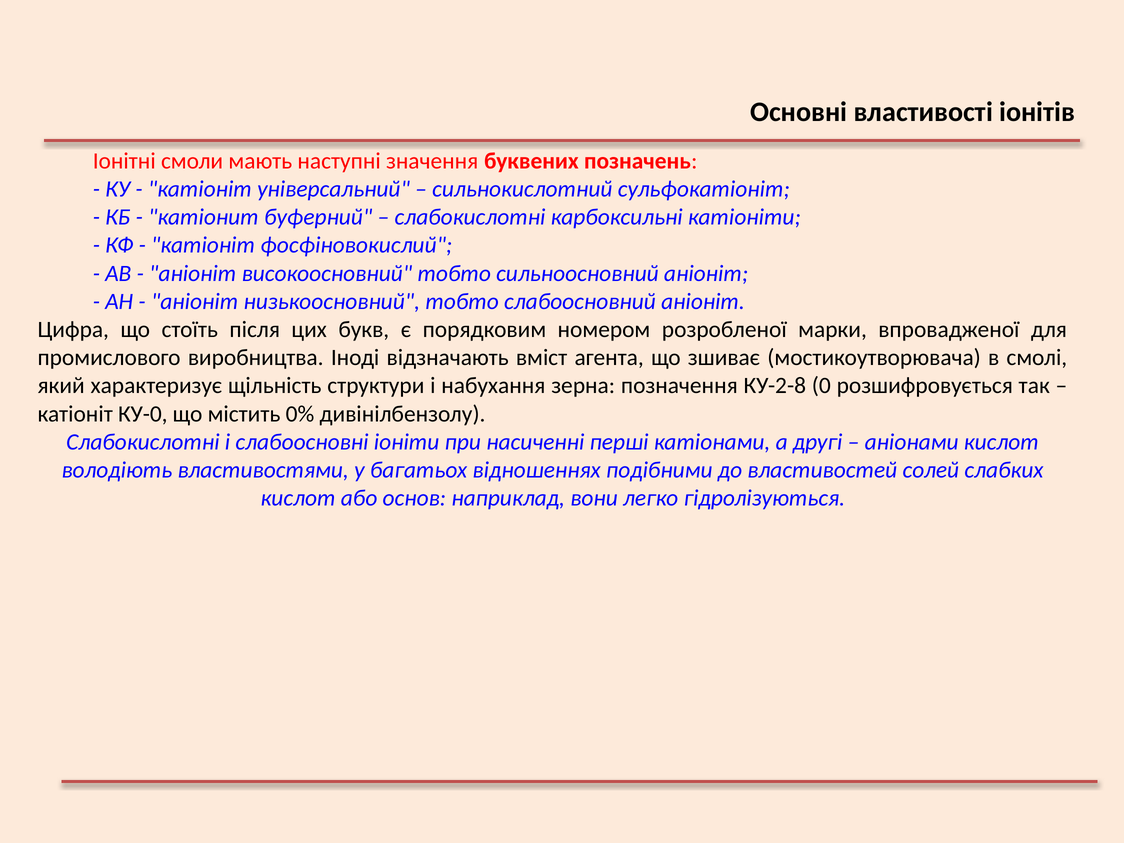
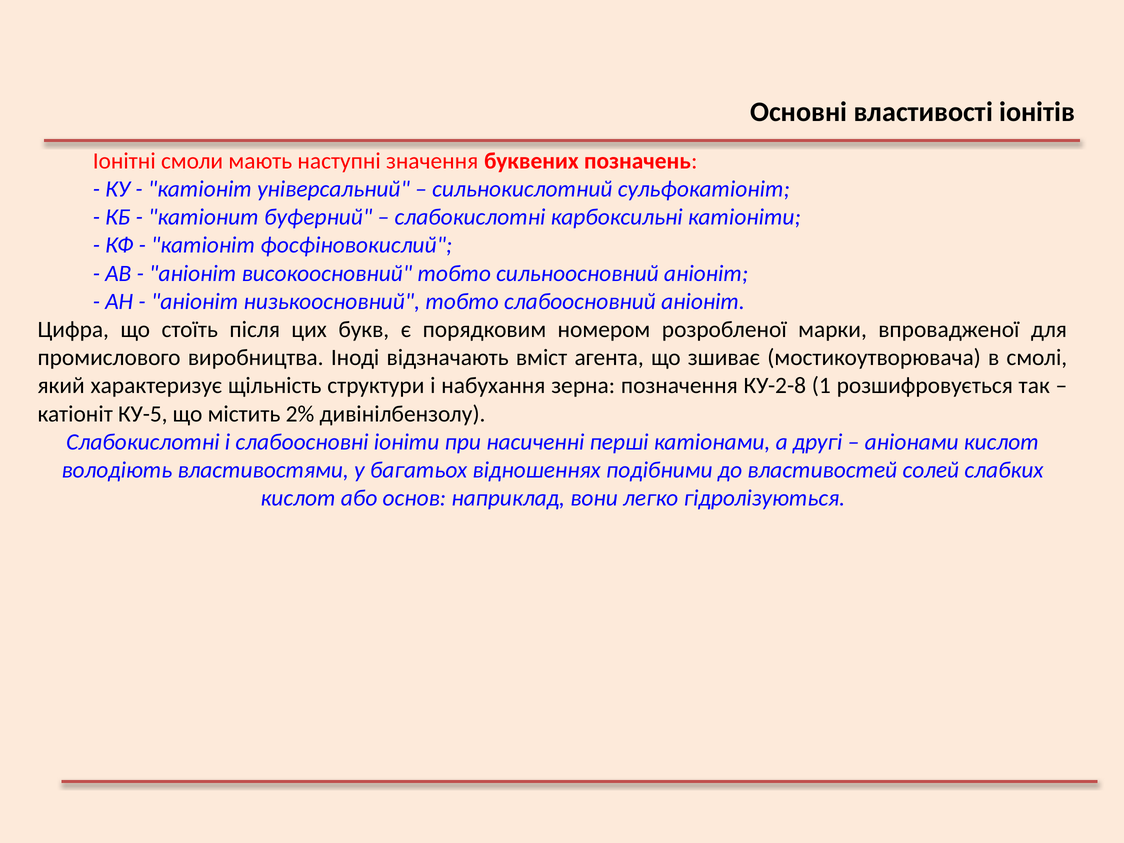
0: 0 -> 1 (821, 386)
КУ-0: КУ-0 -> КУ-5 (143, 414)
0%: 0% -> 2% (300, 414)
